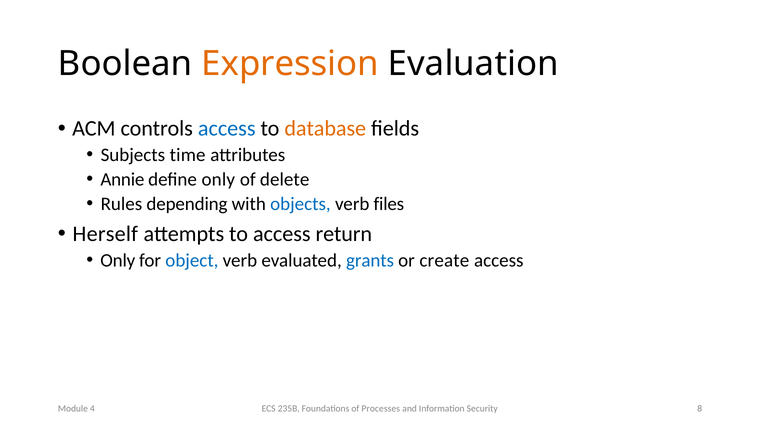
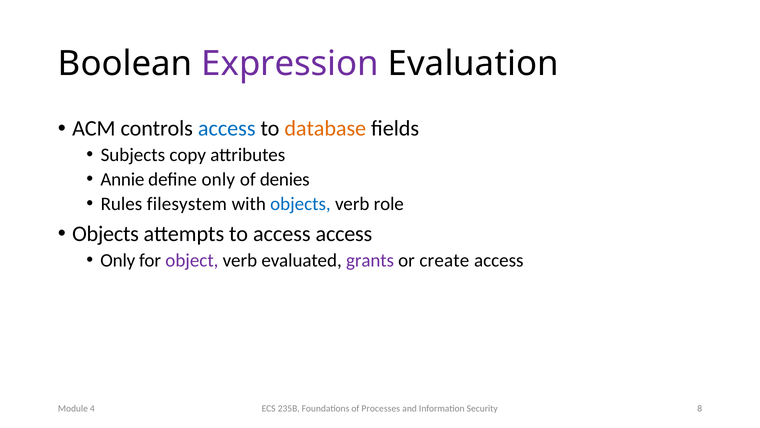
Expression colour: orange -> purple (290, 64)
time: time -> copy (188, 155)
delete: delete -> denies (285, 179)
depending: depending -> filesystem (187, 204)
files: files -> role (389, 204)
Herself: Herself -> Objects (106, 234)
access return: return -> access (344, 234)
object colour: blue -> purple (192, 260)
grants colour: blue -> purple (370, 260)
